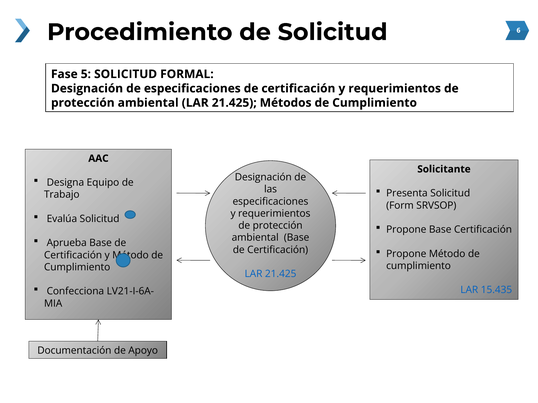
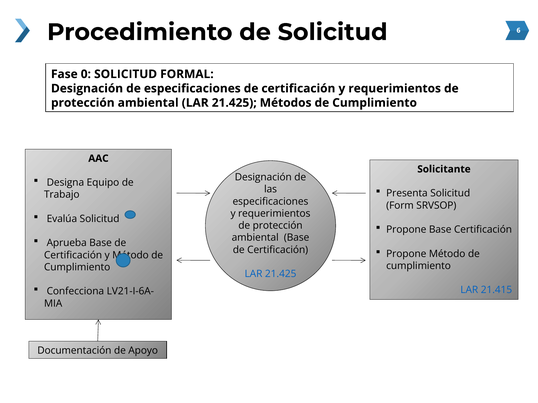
5: 5 -> 0 (86, 74)
15.435: 15.435 -> 21.415 (496, 290)
